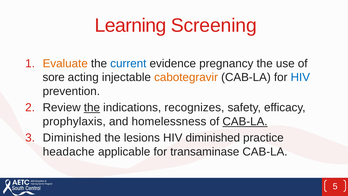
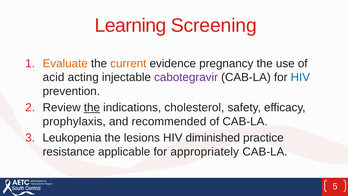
current colour: blue -> orange (128, 63)
sore: sore -> acid (54, 77)
cabotegravir colour: orange -> purple (186, 77)
recognizes: recognizes -> cholesterol (194, 107)
homelessness: homelessness -> recommended (169, 121)
CAB-LA underline: present -> none (245, 121)
Diminished: Diminished -> Leukopenia (72, 138)
headache: headache -> resistance (69, 152)
transaminase: transaminase -> appropriately (205, 152)
